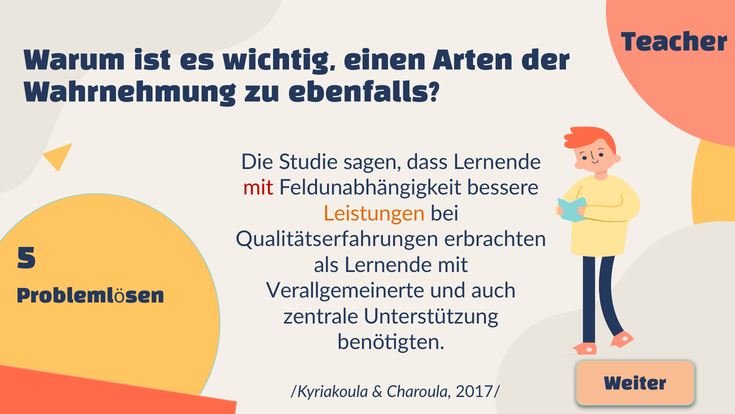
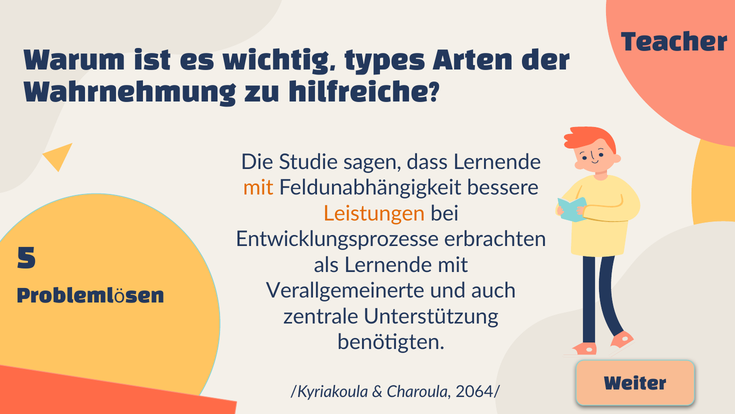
einen: einen -> types (385, 61)
ebenfalls: ebenfalls -> hilfreiche (364, 93)
mit colour: red -> orange (258, 188)
Qualitätserfahrungen: Qualitätserfahrungen -> Entwicklungsprozesse (337, 239)
2017/: 2017/ -> 2064/ (478, 392)
